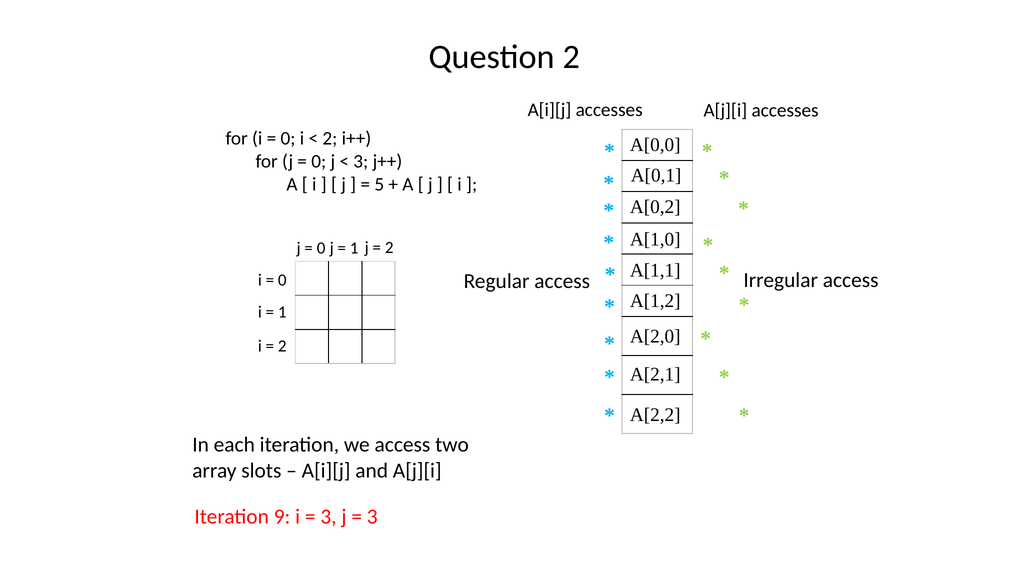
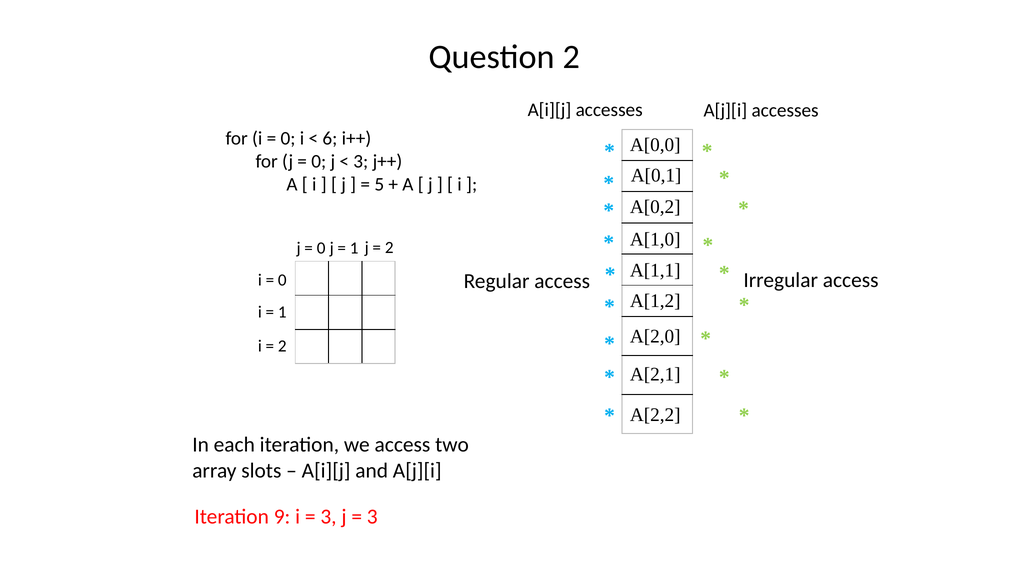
2: 2 -> 6 (330, 138)
